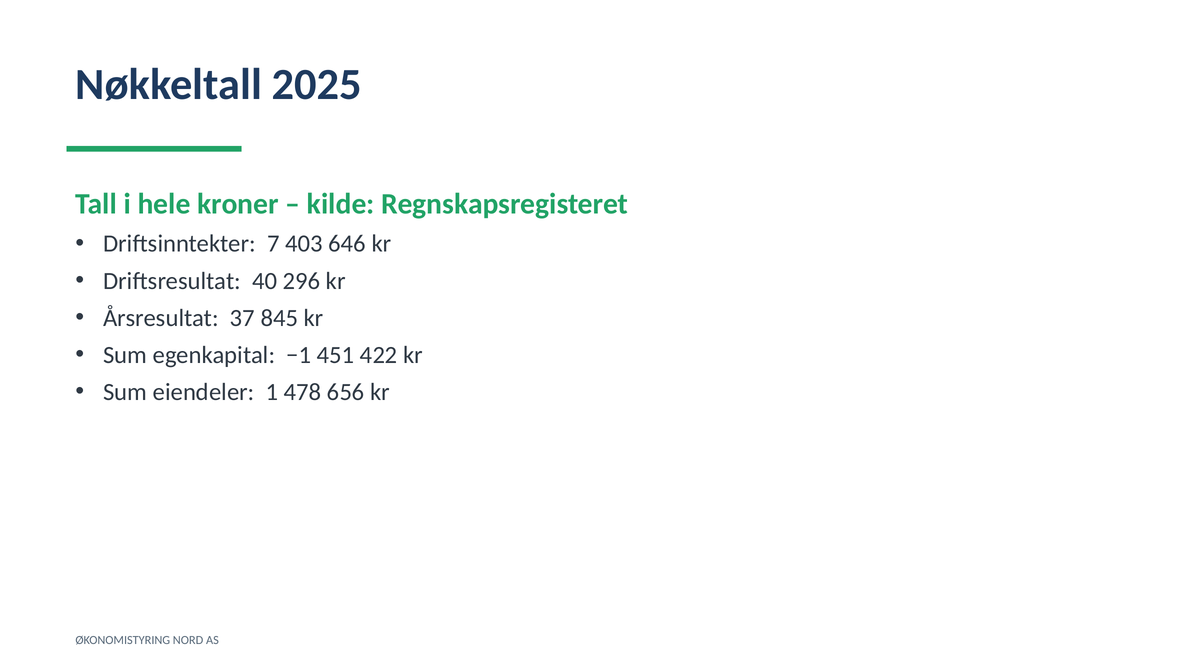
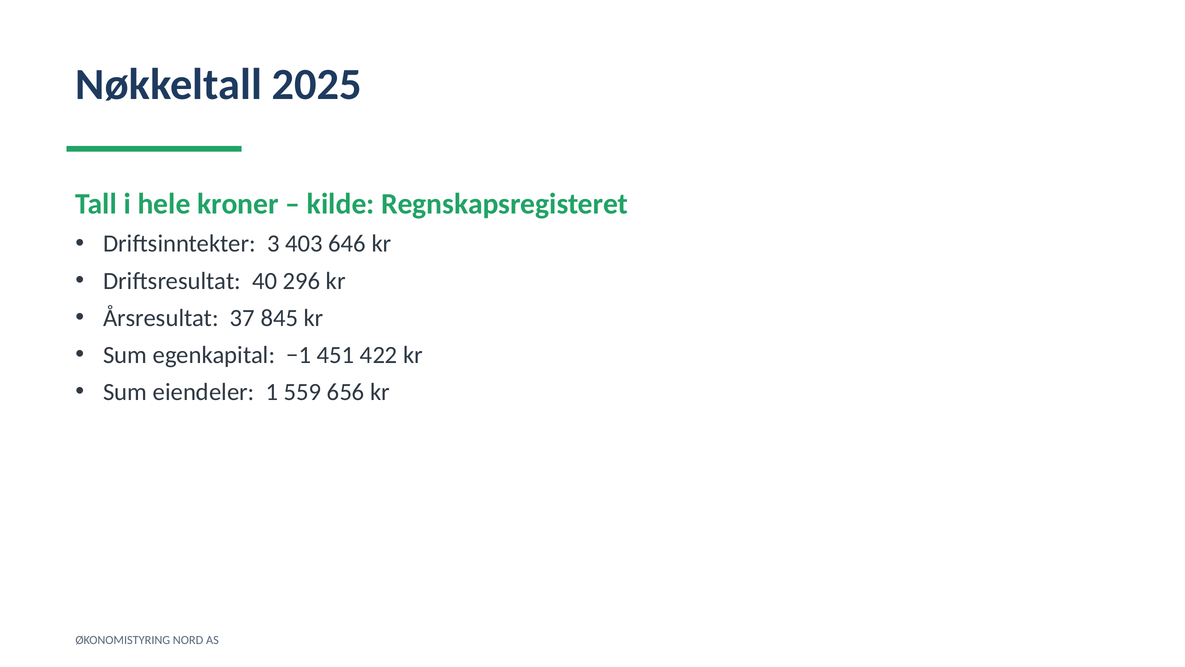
7: 7 -> 3 (273, 244)
478: 478 -> 559 (303, 392)
